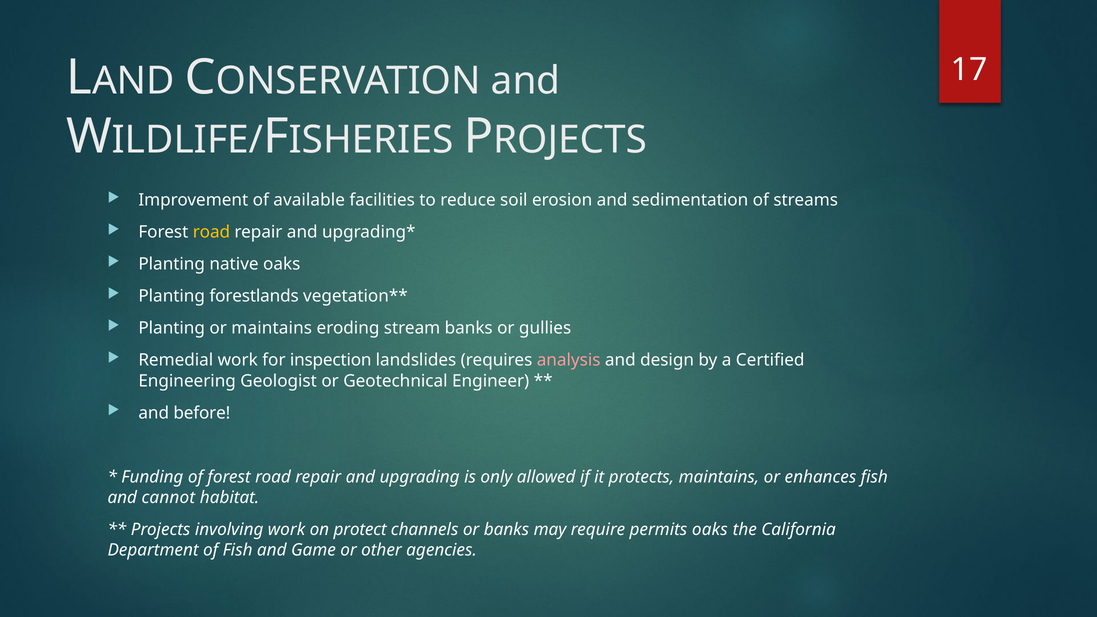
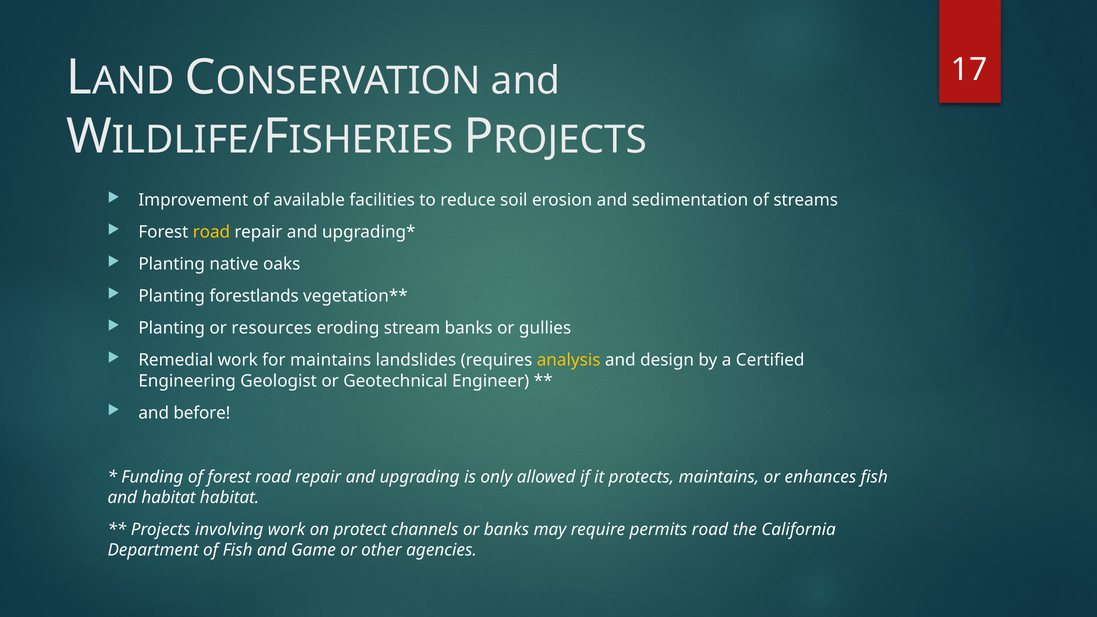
or maintains: maintains -> resources (272, 328)
for inspection: inspection -> maintains (331, 360)
analysis colour: pink -> yellow (569, 360)
and cannot: cannot -> habitat (168, 497)
permits oaks: oaks -> road (710, 529)
